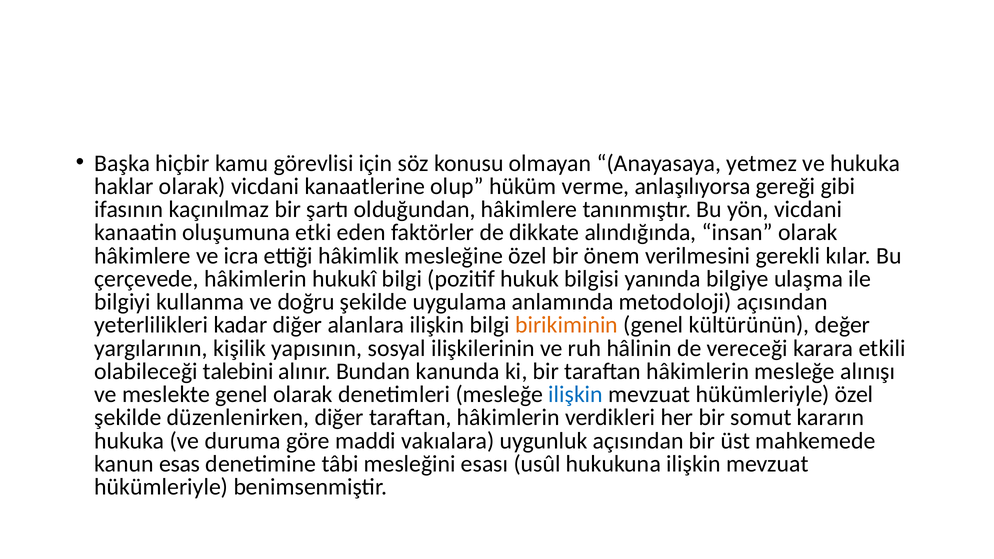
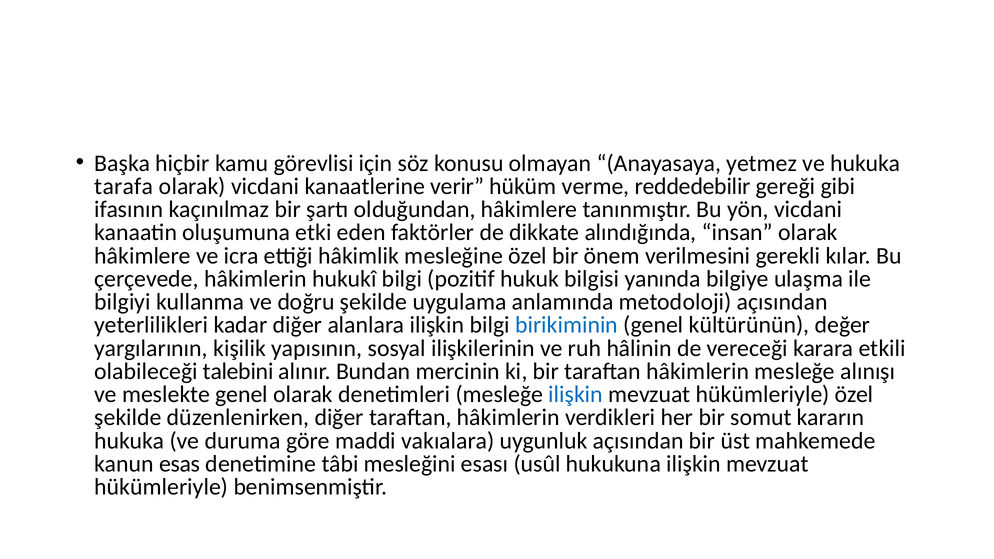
haklar: haklar -> tarafa (124, 186)
olup: olup -> verir (457, 186)
anlaşılıyorsa: anlaşılıyorsa -> reddedebilir (693, 186)
birikiminin colour: orange -> blue (567, 325)
kanunda: kanunda -> mercinin (458, 371)
